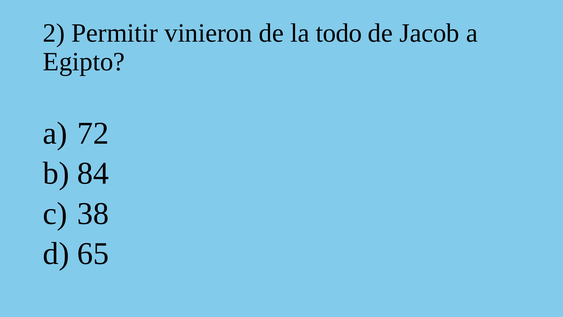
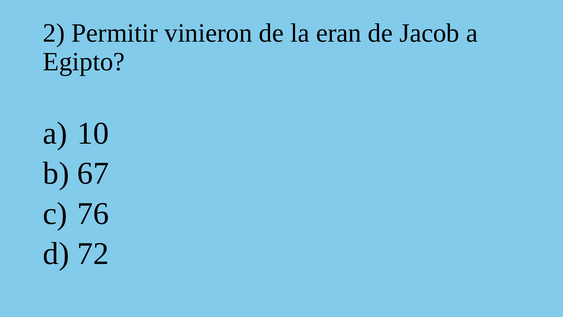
todo: todo -> eran (339, 33)
72: 72 -> 10 (93, 133)
84: 84 -> 67 (93, 173)
38: 38 -> 76 (93, 213)
65: 65 -> 72 (93, 253)
